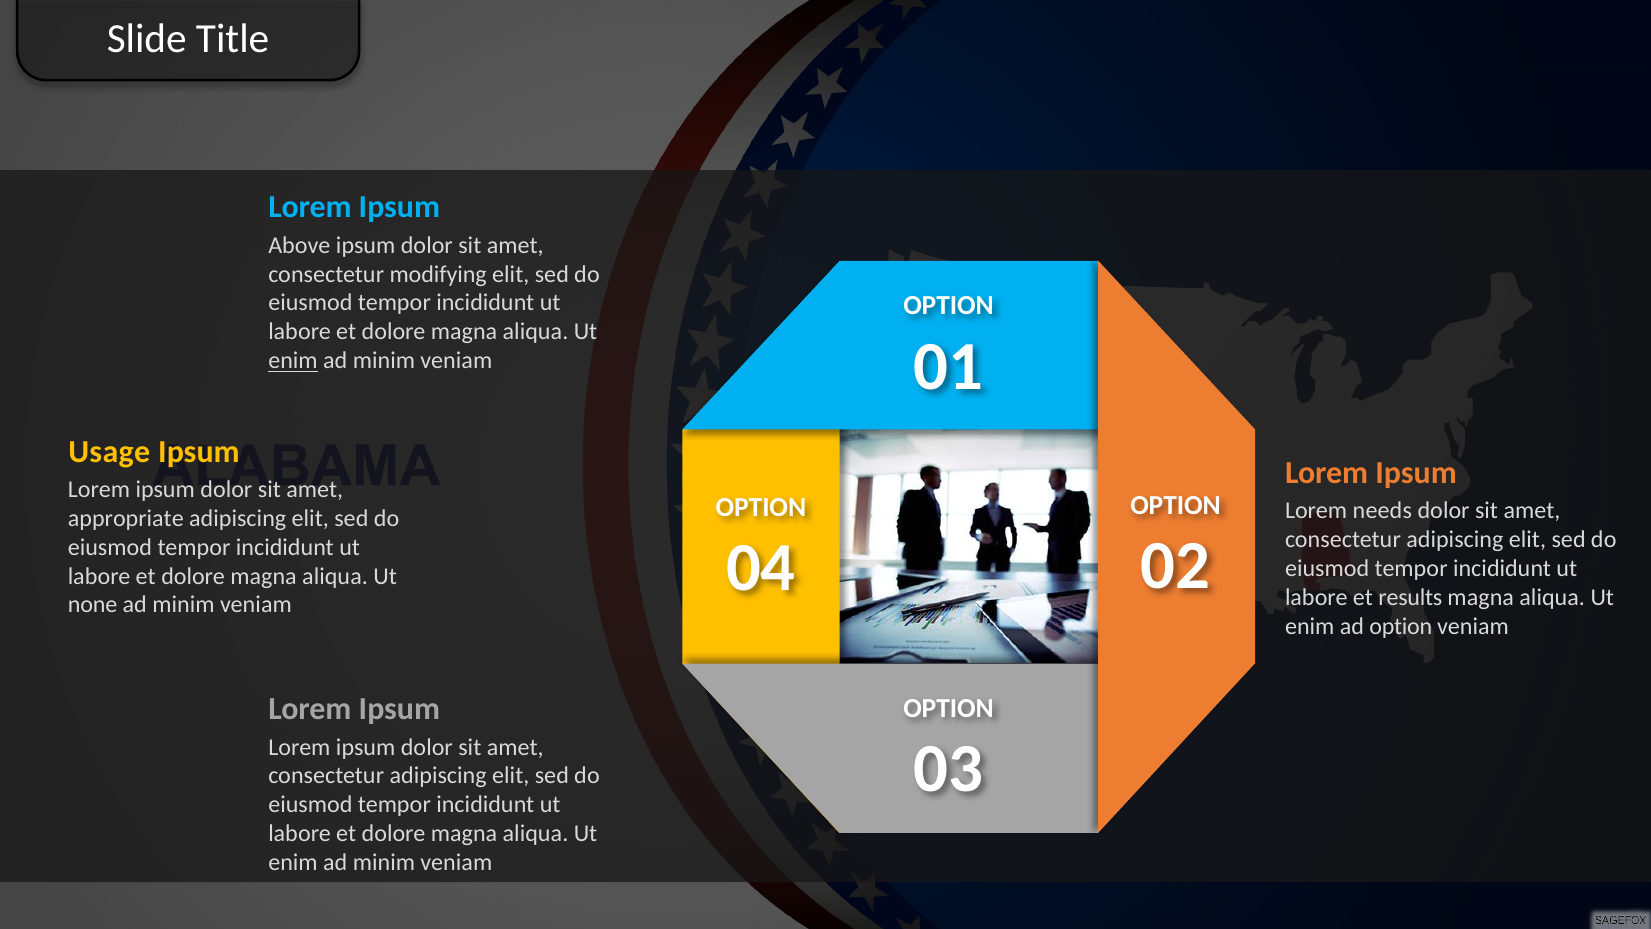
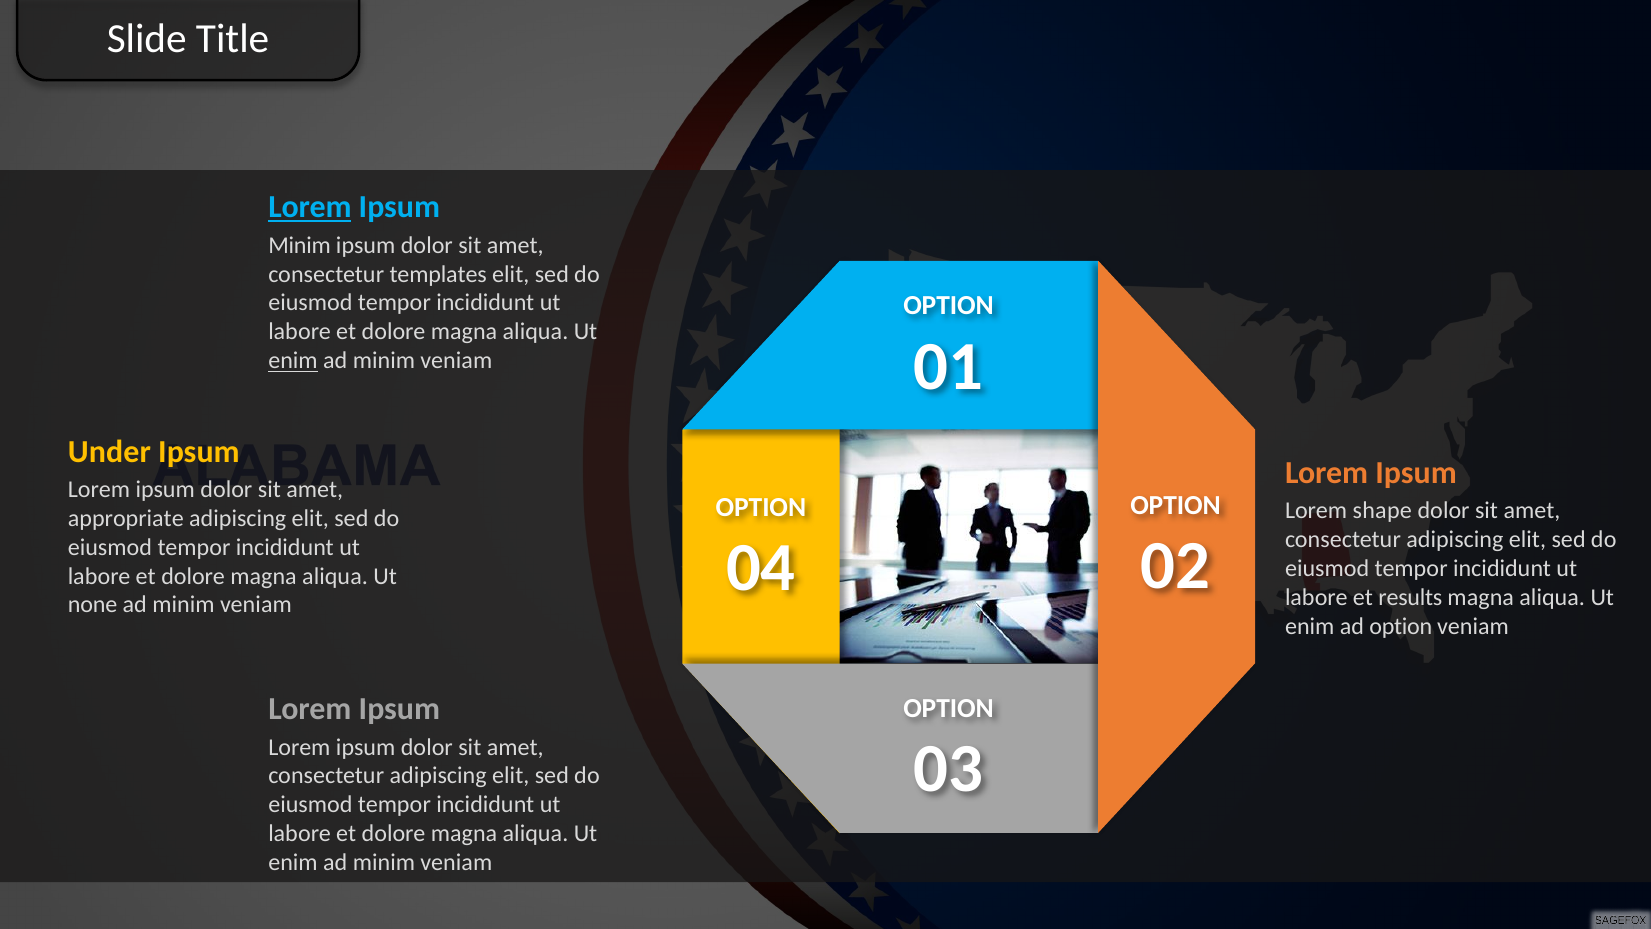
Lorem underline: none -> present (310, 207)
Above: Above -> Minim (300, 245)
modifying: modifying -> templates (438, 274)
Usage: Usage -> Under (109, 451)
needs: needs -> shape (1382, 511)
